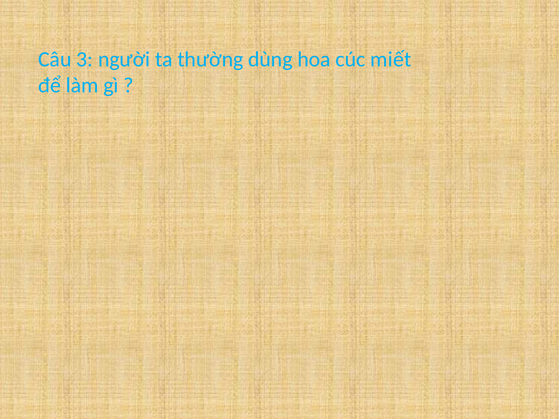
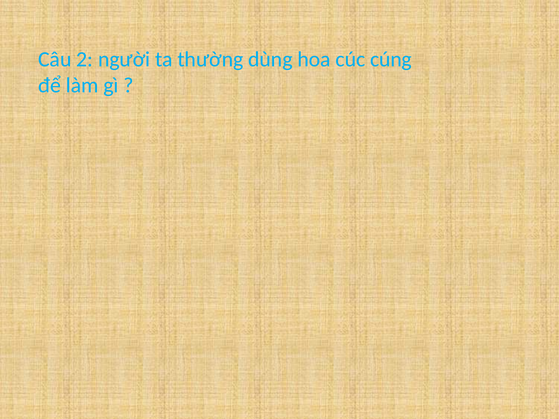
3: 3 -> 2 (85, 59)
miết: miết -> cúng (391, 59)
